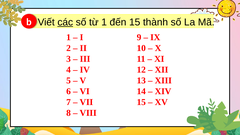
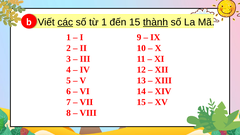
thành underline: none -> present (155, 22)
